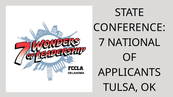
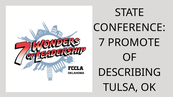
NATIONAL: NATIONAL -> PROMOTE (134, 43)
APPLICANTS: APPLICANTS -> DESCRIBING (129, 73)
